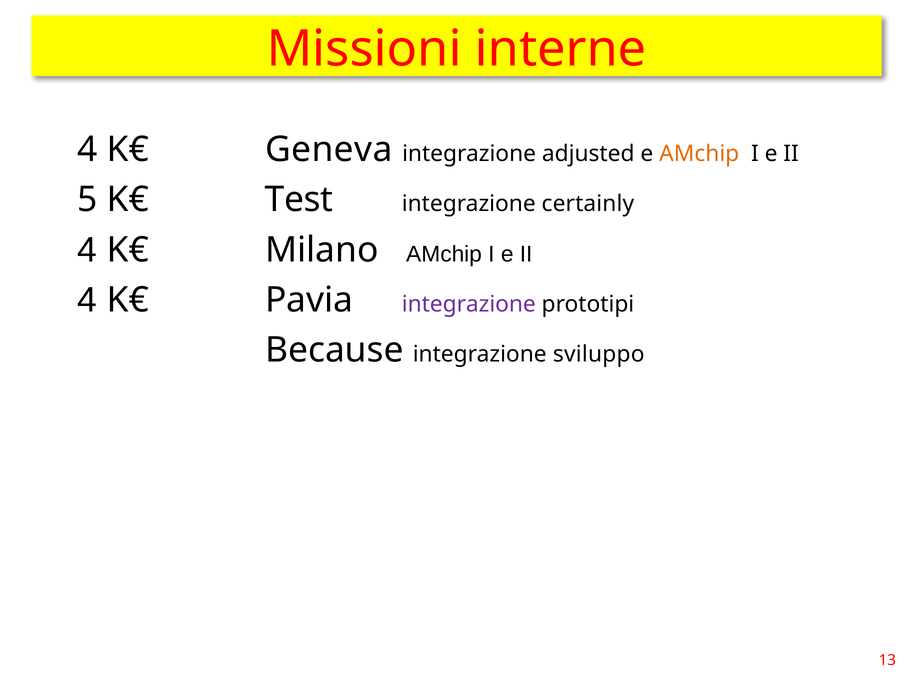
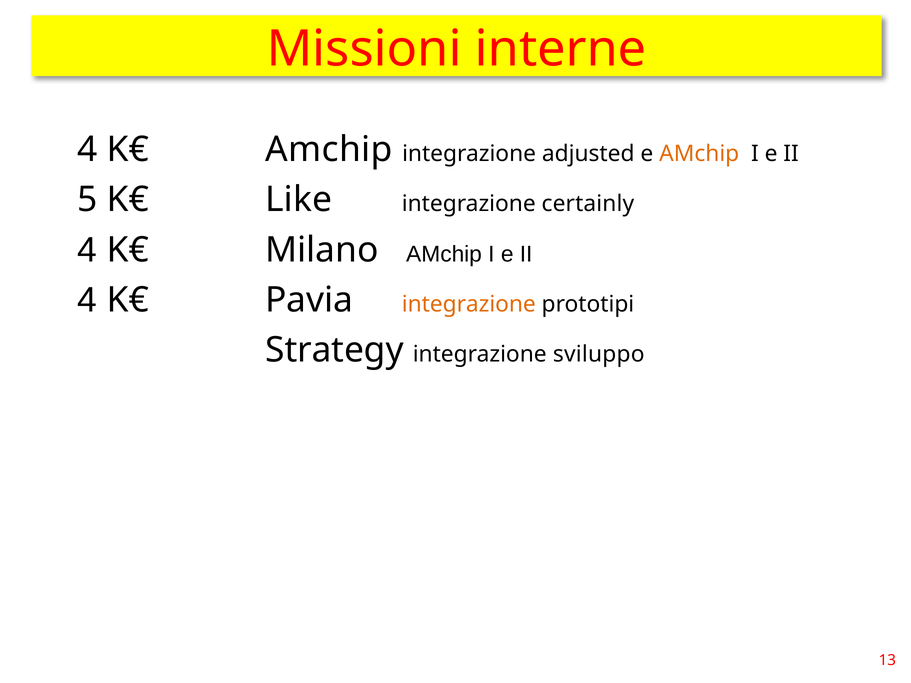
K€ Geneva: Geneva -> Amchip (329, 150)
Test: Test -> Like (299, 200)
integrazione colour: purple -> orange (469, 304)
Because: Because -> Strategy (334, 350)
